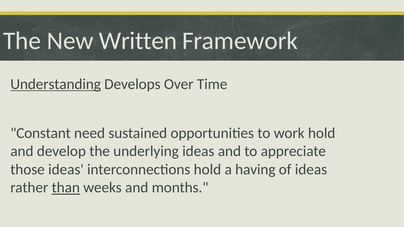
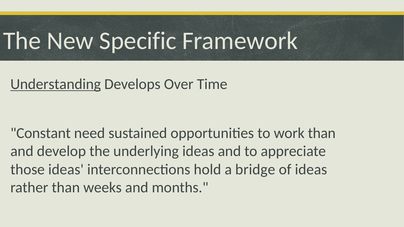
Written: Written -> Specific (138, 41)
work hold: hold -> than (322, 133)
having: having -> bridge (255, 170)
than underline: present -> none (66, 188)
